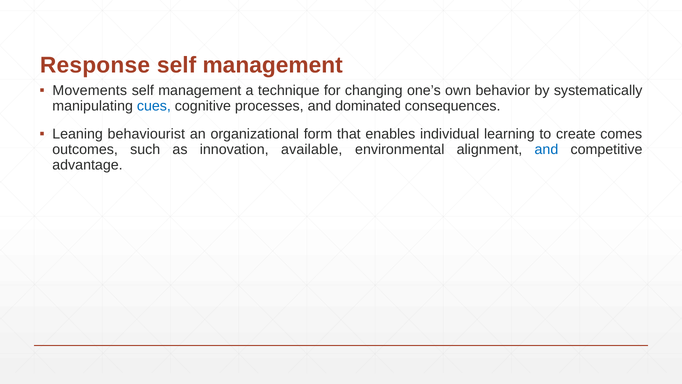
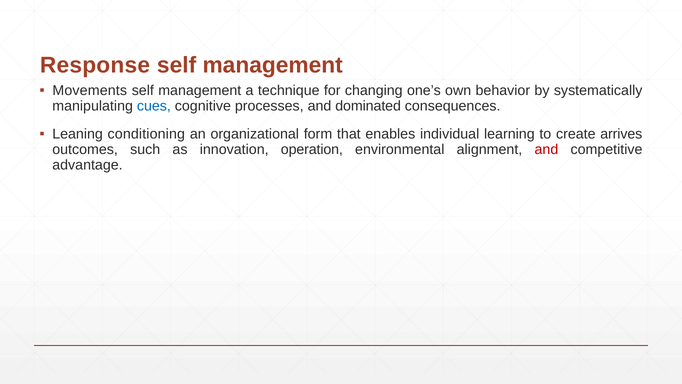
behaviourist: behaviourist -> conditioning (146, 134)
comes: comes -> arrives (621, 134)
available: available -> operation (312, 149)
and colour: blue -> red (546, 149)
